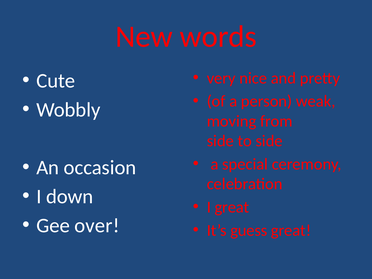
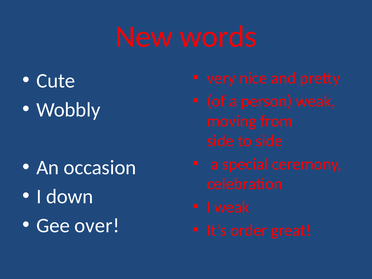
I great: great -> weak (232, 207)
guess: guess -> order (249, 230)
